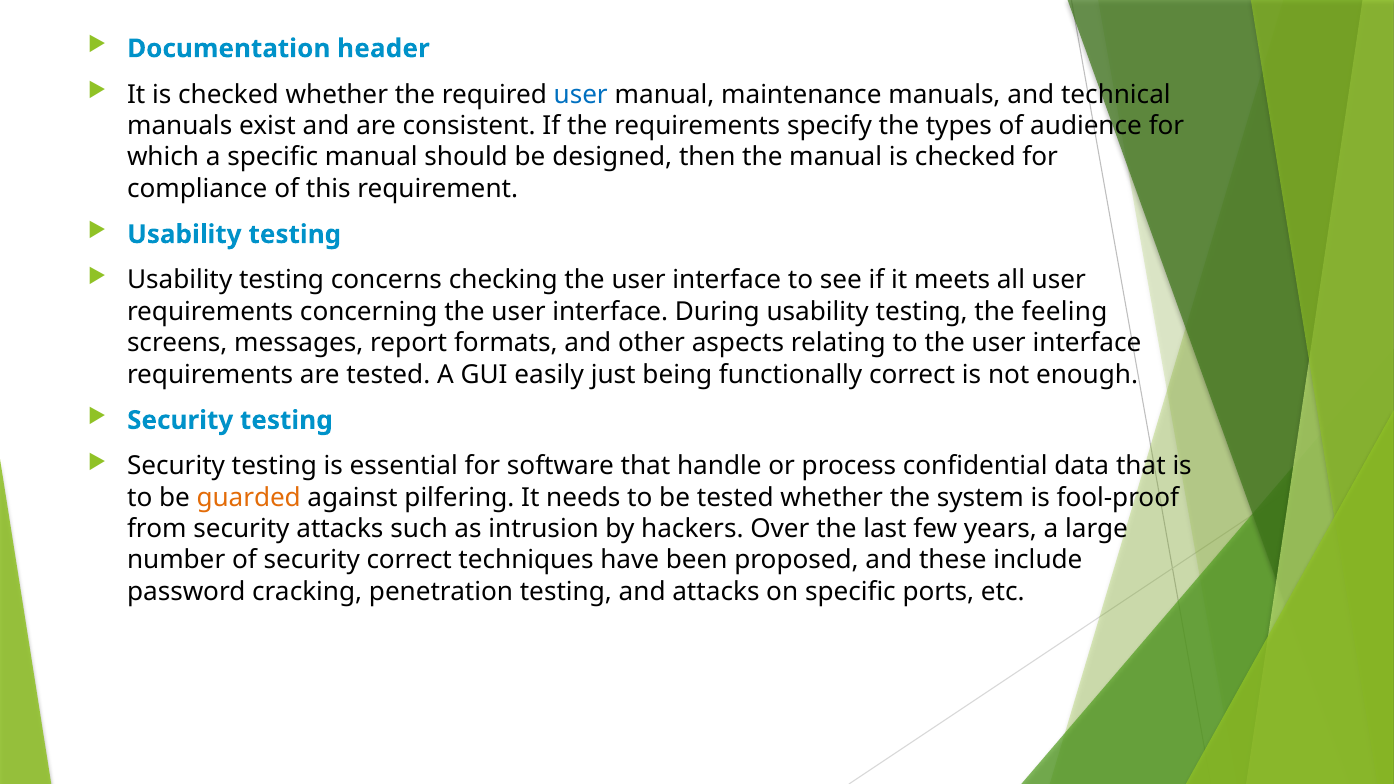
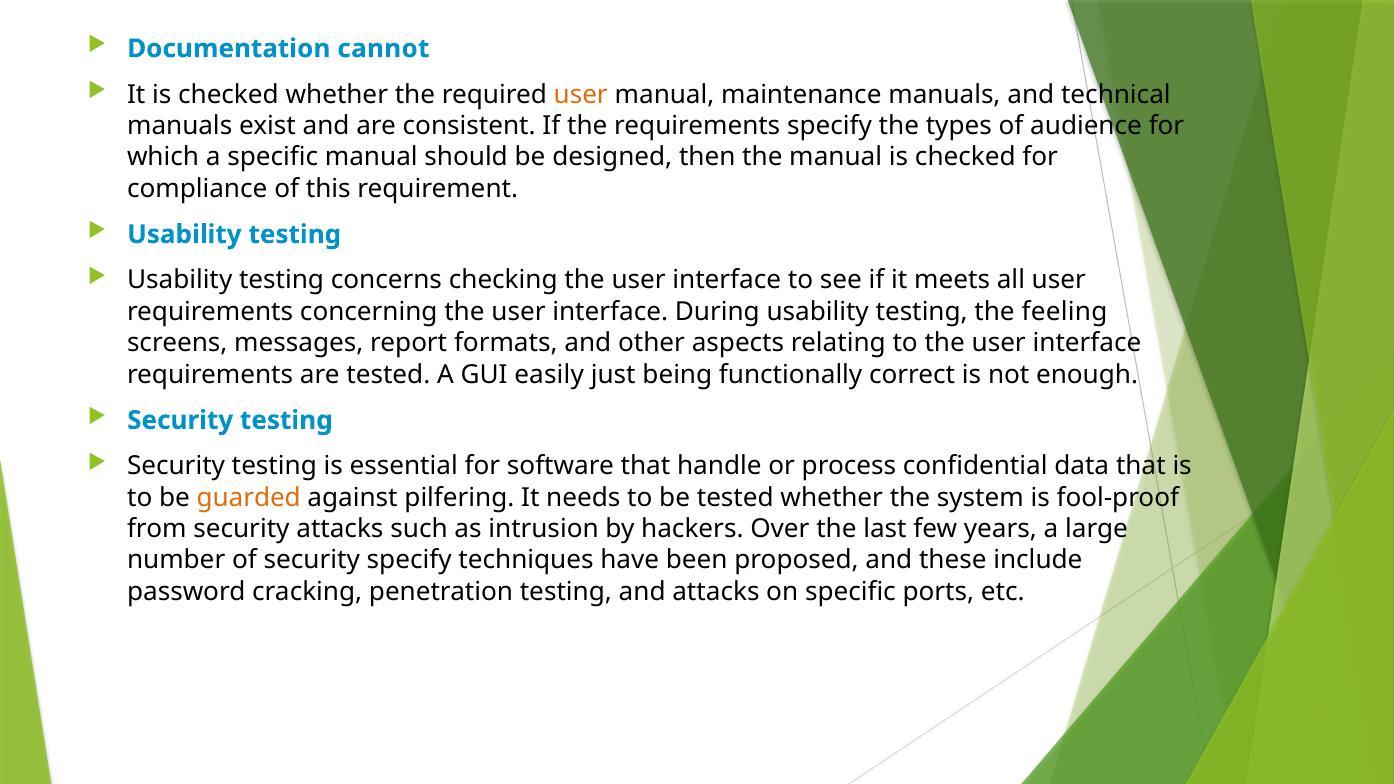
header: header -> cannot (383, 49)
user colour: blue -> orange (581, 94)
security correct: correct -> specify (409, 560)
